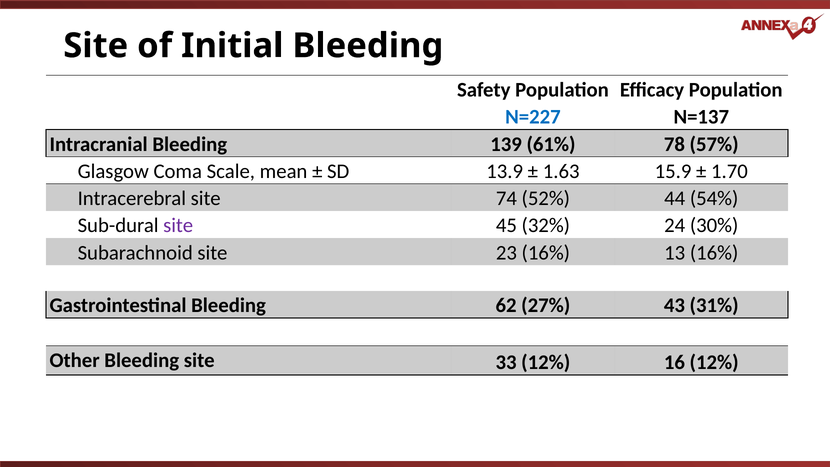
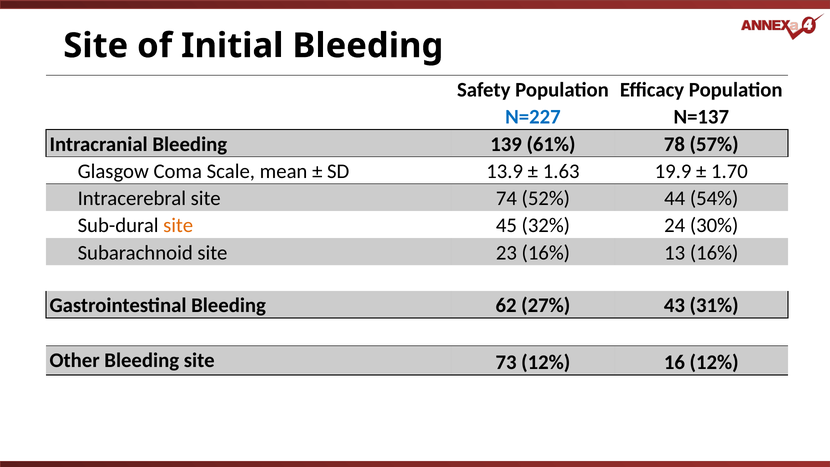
15.9: 15.9 -> 19.9 (673, 171)
site colour: purple -> orange (178, 225)
33: 33 -> 73 (506, 362)
